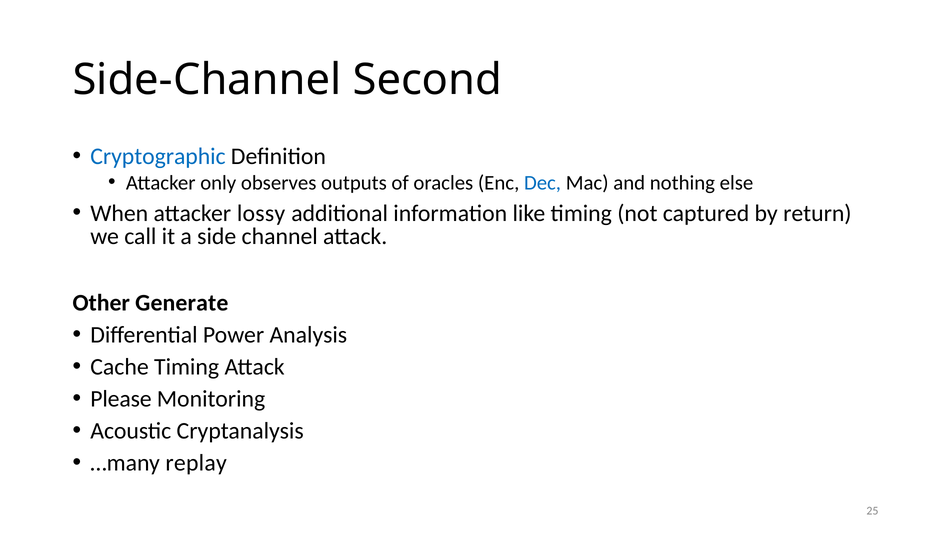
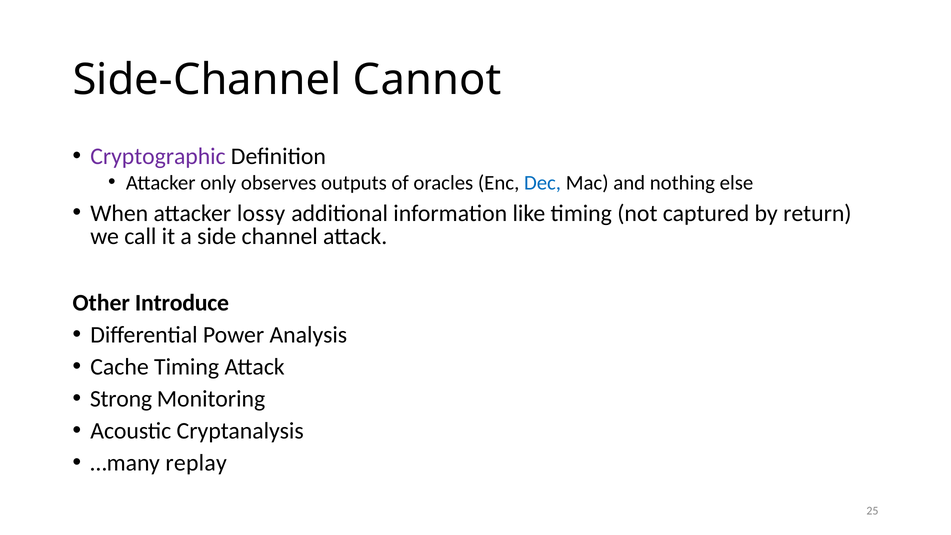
Second: Second -> Cannot (427, 80)
Cryptographic colour: blue -> purple (158, 157)
Generate: Generate -> Introduce (182, 303)
Please: Please -> Strong (121, 399)
